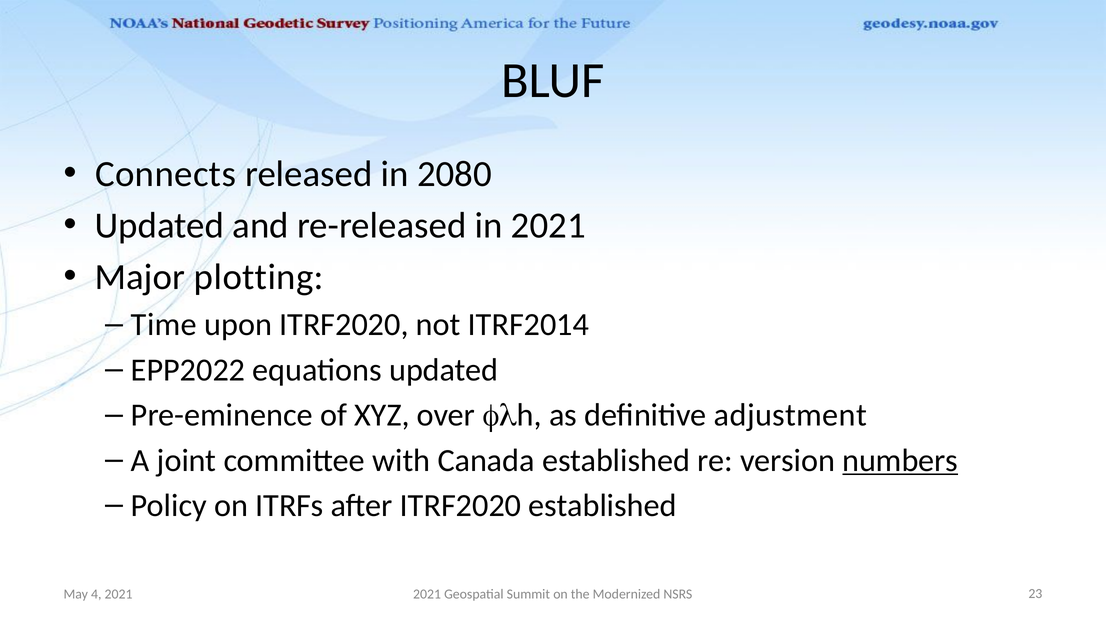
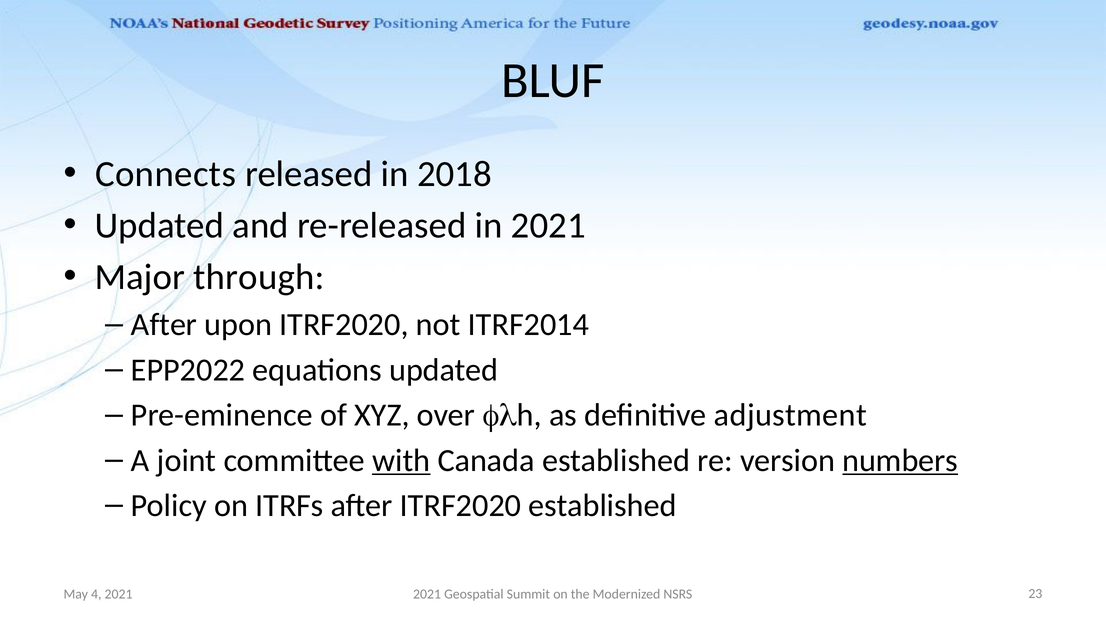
2080: 2080 -> 2018 (454, 174)
plotting: plotting -> through (259, 277)
Time: Time -> After (164, 325)
with underline: none -> present (401, 460)
